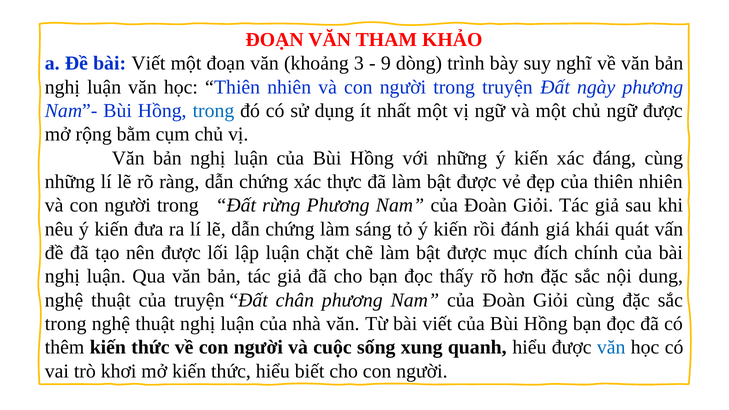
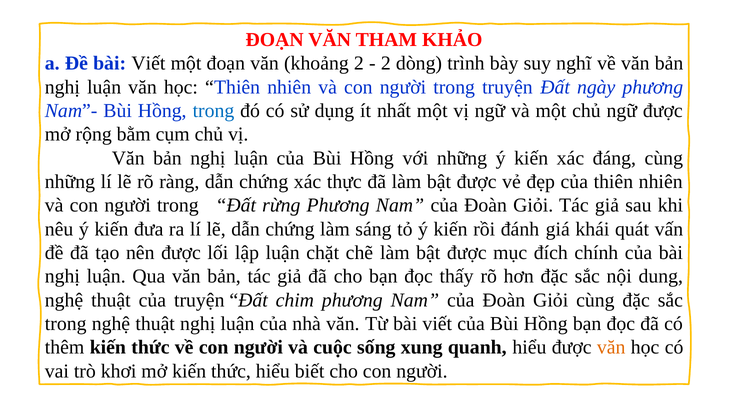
khoảng 3: 3 -> 2 (359, 63)
9: 9 -> 2 (386, 63)
chân: chân -> chim (295, 300)
văn colour: blue -> orange (611, 347)
